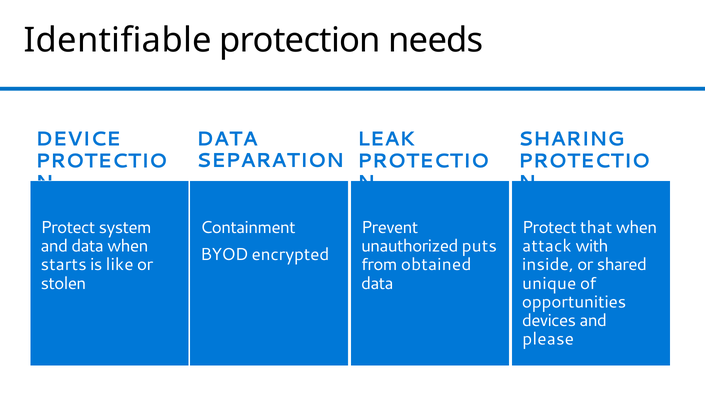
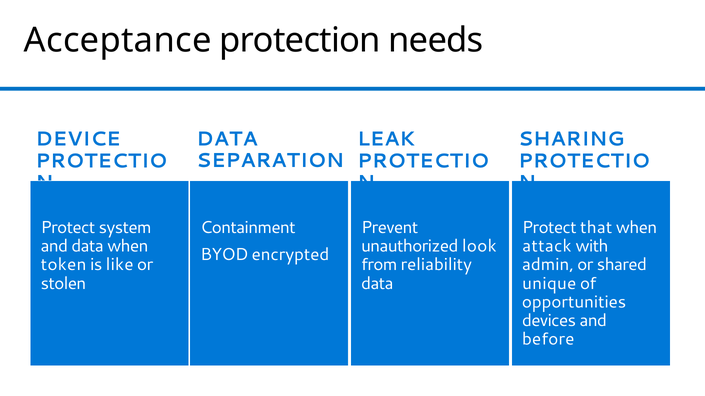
Identifiable: Identifiable -> Acceptance (118, 40)
puts: puts -> look (479, 246)
starts: starts -> token (64, 265)
obtained: obtained -> reliability (436, 265)
inside: inside -> admin (548, 265)
please: please -> before (548, 340)
